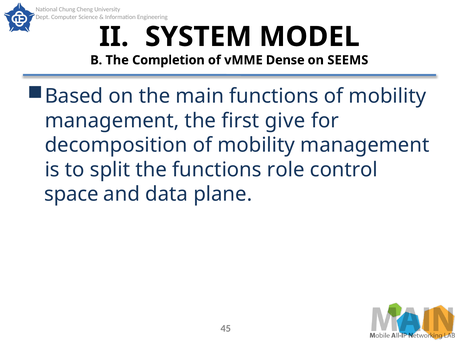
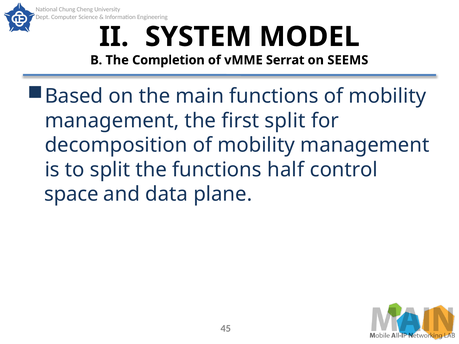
Dense: Dense -> Serrat (285, 60)
first give: give -> split (285, 121)
role: role -> half (286, 170)
